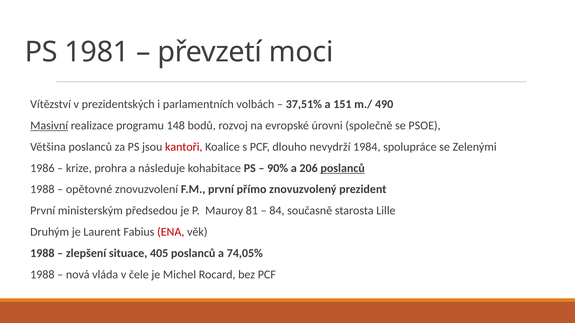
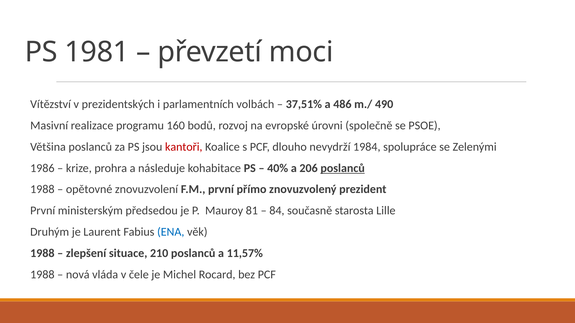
151: 151 -> 486 (342, 104)
Masivní underline: present -> none (49, 126)
148: 148 -> 160 (176, 126)
90%: 90% -> 40% (278, 168)
ENA colour: red -> blue (171, 232)
405: 405 -> 210 (159, 254)
74,05%: 74,05% -> 11,57% (245, 254)
